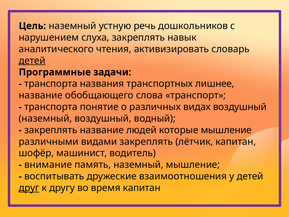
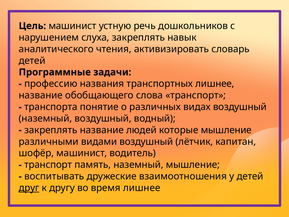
Цель наземный: наземный -> машинист (73, 26)
детей underline: present -> none (32, 61)
транспорта: транспорта -> профессию (51, 84)
видами закреплять: закреплять -> воздушный (146, 141)
внимание: внимание -> транспорт (48, 165)
время капитан: капитан -> лишнее (142, 188)
